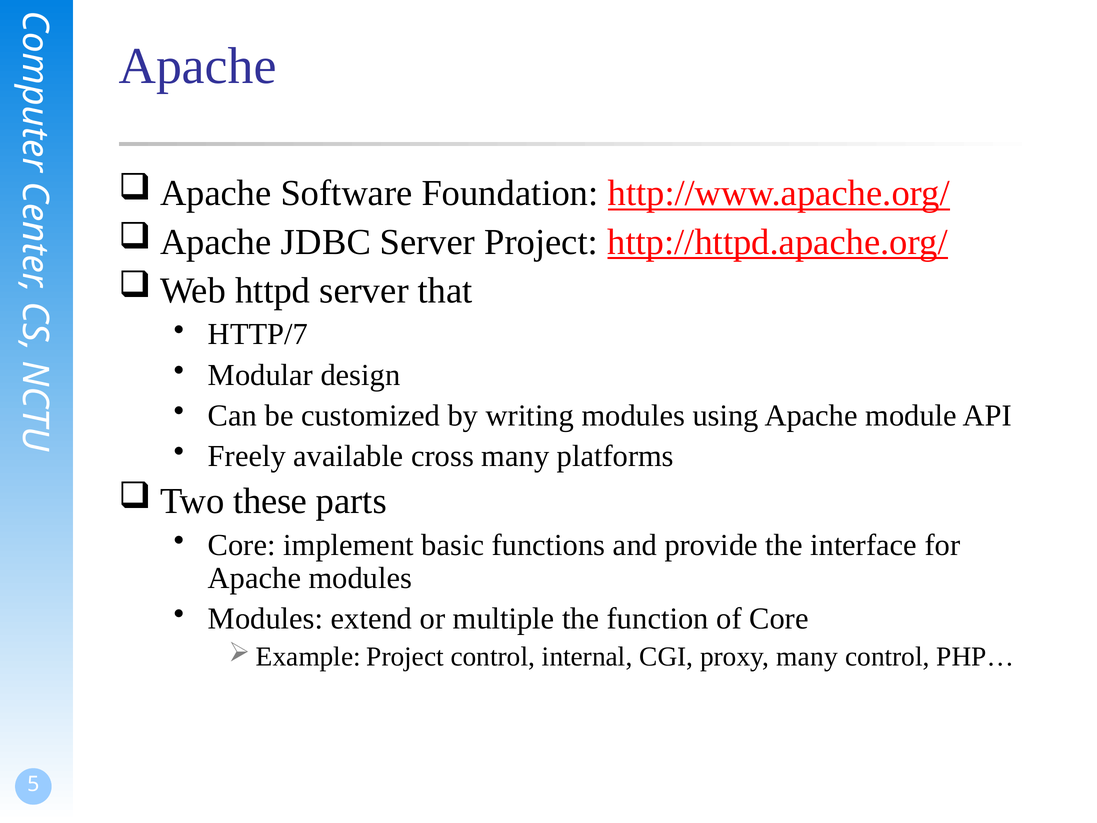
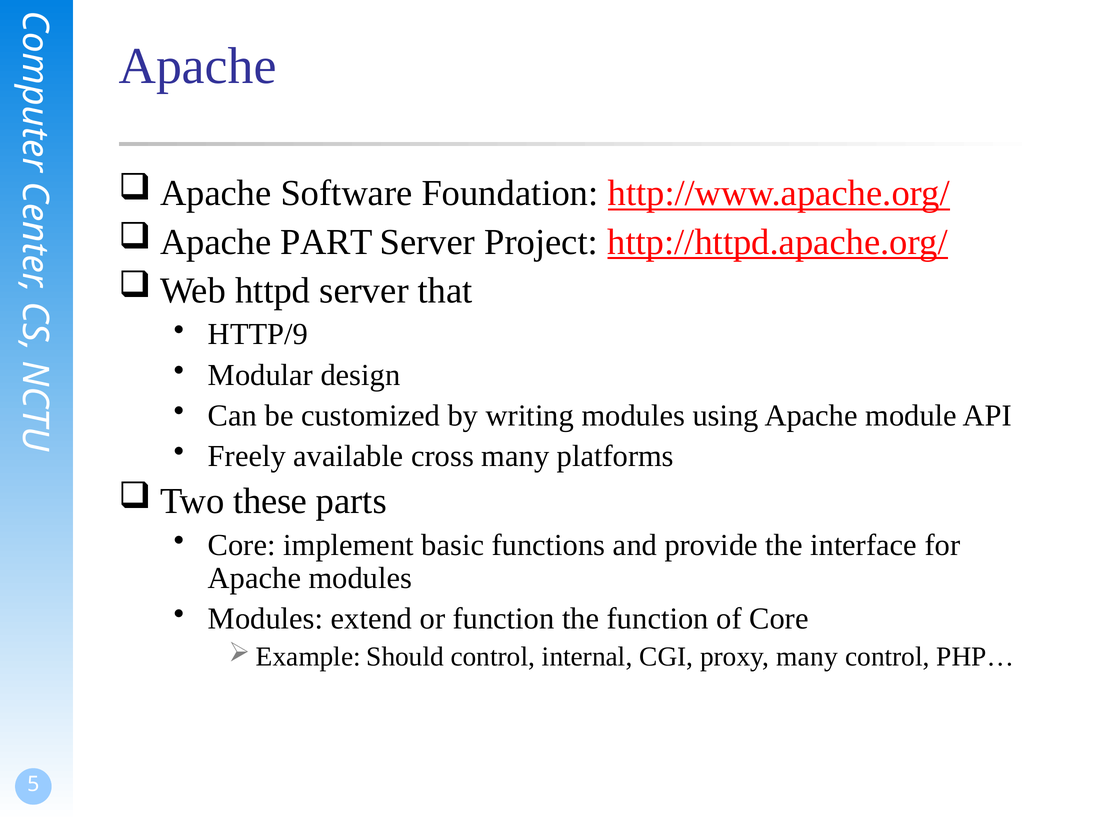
JDBC: JDBC -> PART (326, 242)
HTTP/7: HTTP/7 -> HTTP/9 (258, 334)
or multiple: multiple -> function (504, 618)
Project: Project -> Should (405, 657)
